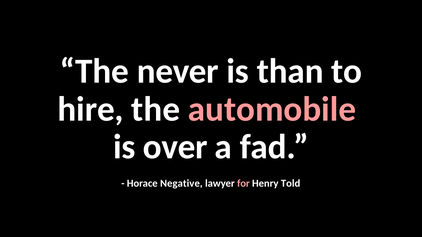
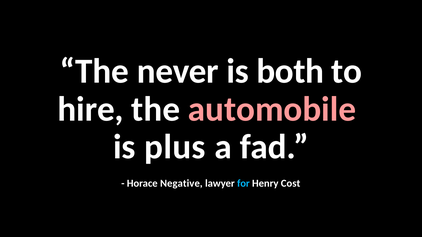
than: than -> both (290, 71)
over: over -> plus (175, 147)
for colour: pink -> light blue (243, 183)
Told: Told -> Cost (291, 183)
